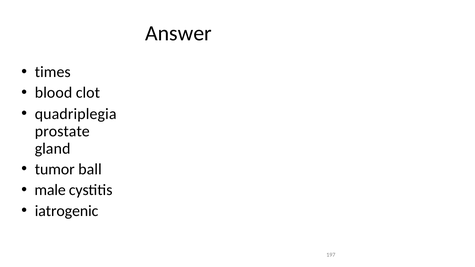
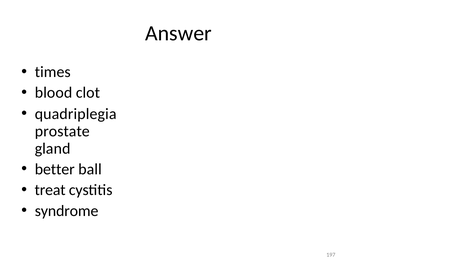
tumor: tumor -> better (55, 169)
male: male -> treat (50, 190)
iatrogenic: iatrogenic -> syndrome (67, 211)
